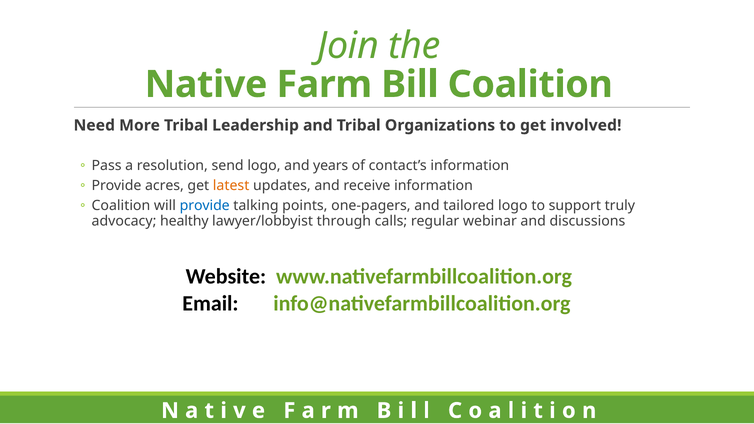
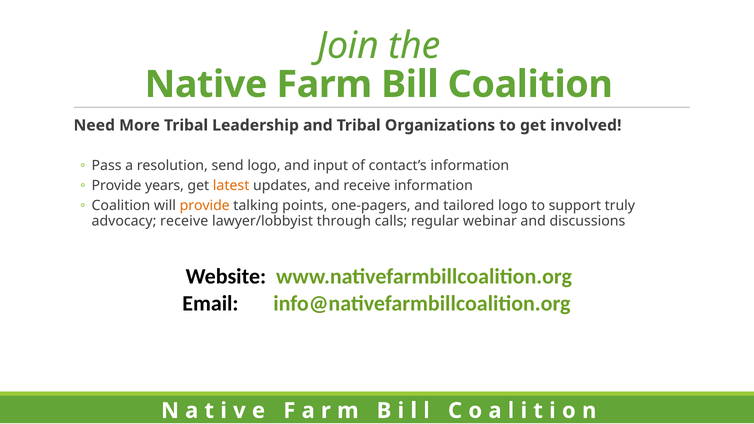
years: years -> input (331, 166)
acres: acres -> years (164, 186)
provide colour: blue -> orange (205, 206)
advocacy healthy: healthy -> receive (184, 221)
